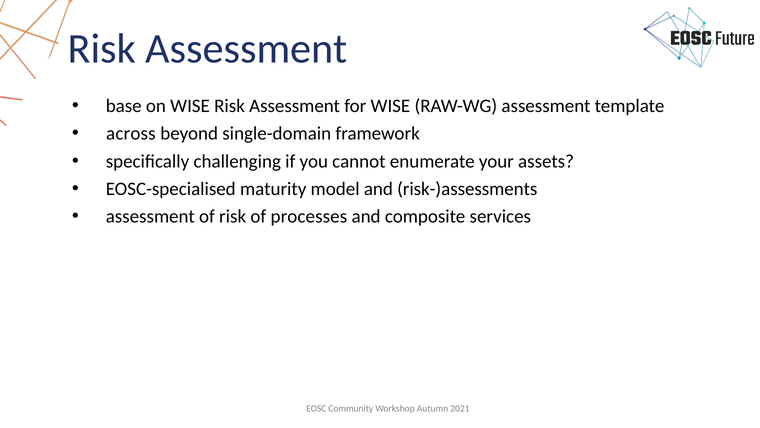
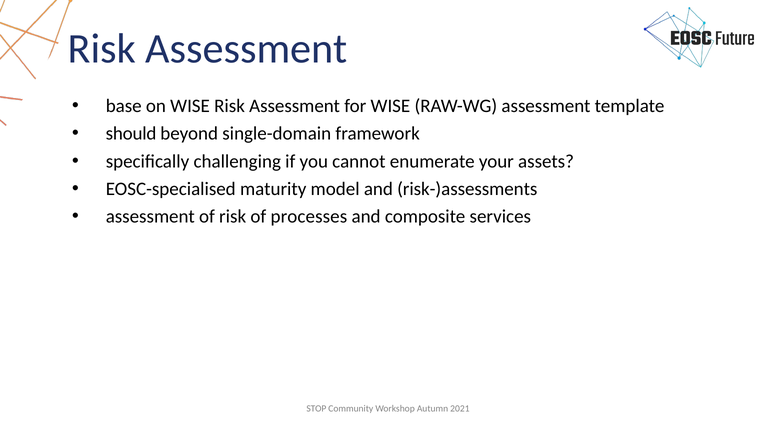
across: across -> should (131, 134)
EOSC: EOSC -> STOP (316, 408)
